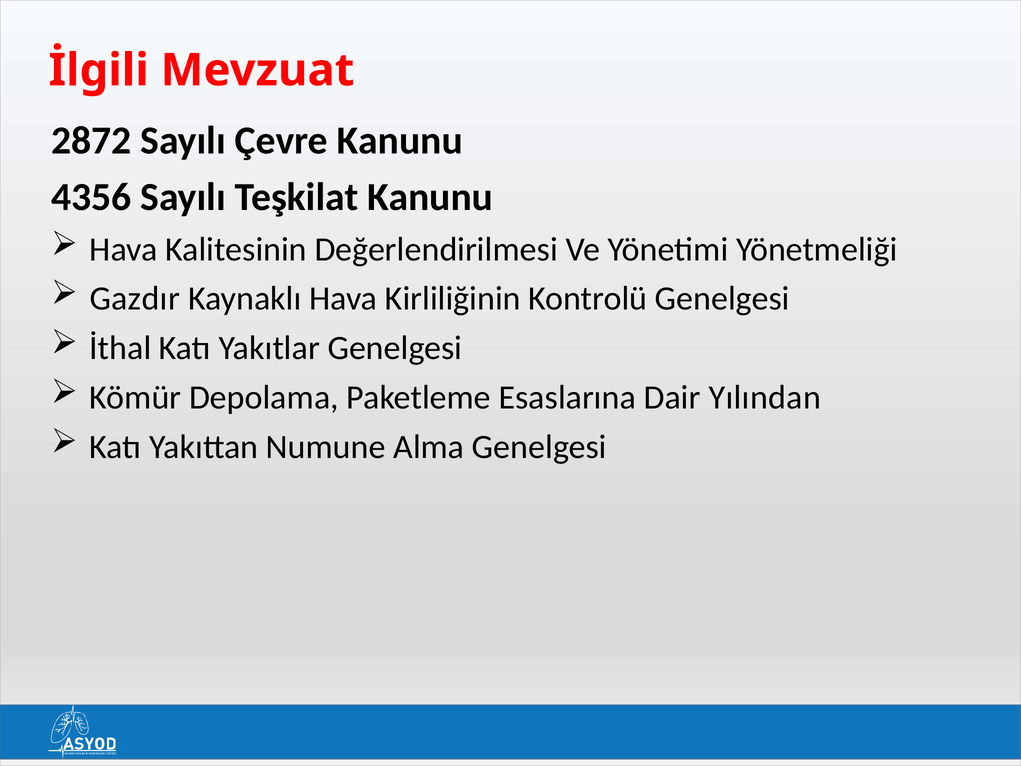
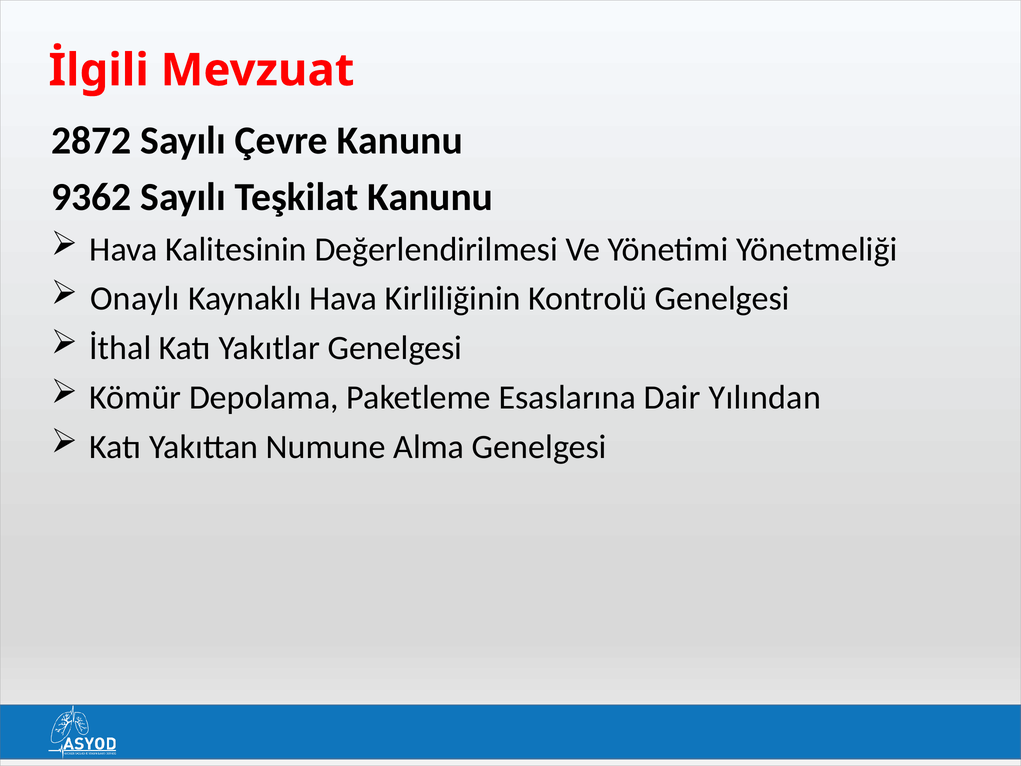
4356: 4356 -> 9362 (91, 197)
Gazdır: Gazdır -> Onaylı (135, 299)
